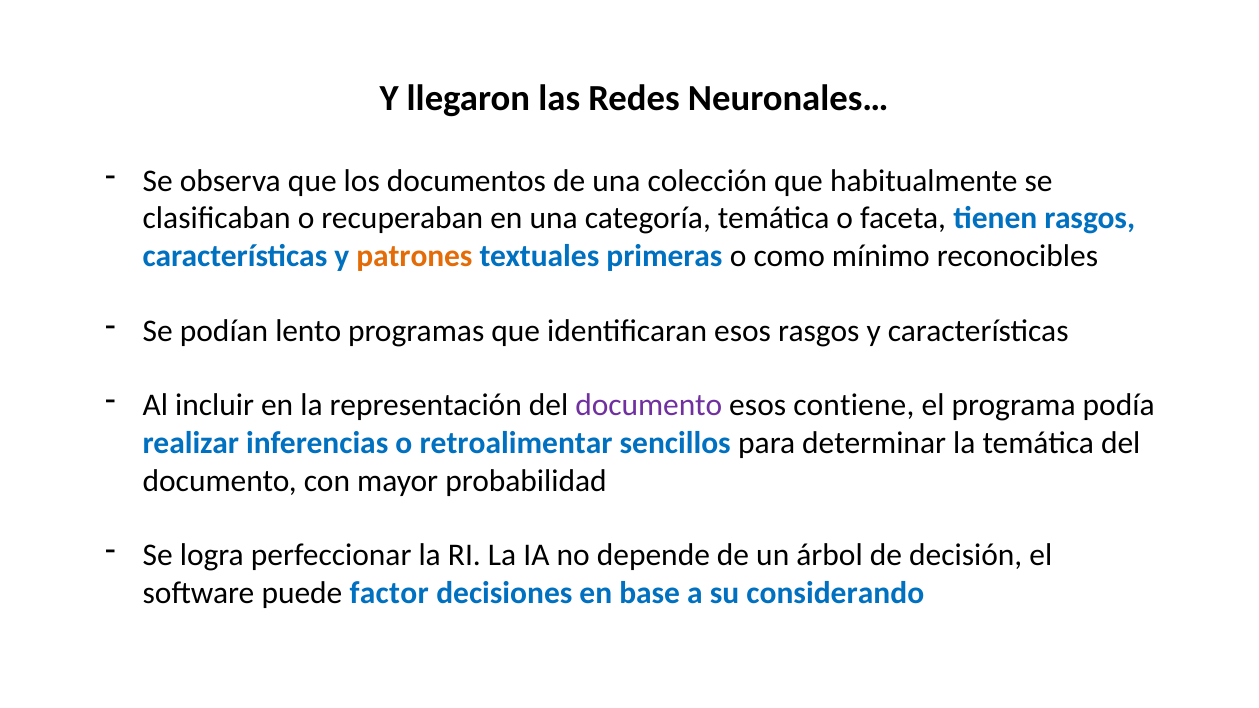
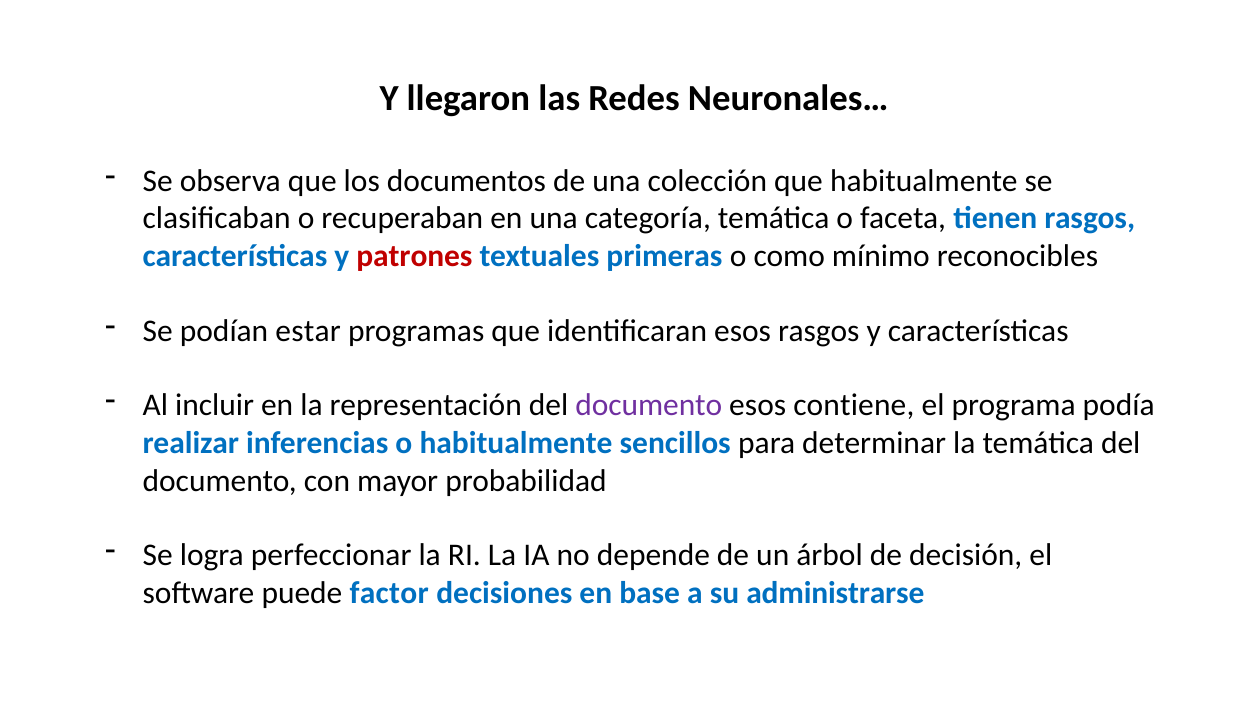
patrones colour: orange -> red (414, 256)
lento: lento -> estar (308, 331)
o retroalimentar: retroalimentar -> habitualmente (516, 443)
considerando: considerando -> administrarse (835, 593)
